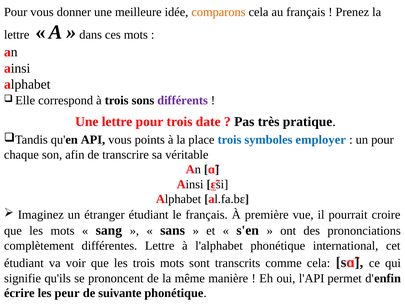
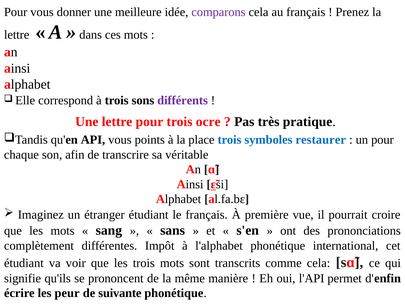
comparons colour: orange -> purple (218, 12)
date: date -> ocre (208, 122)
employer: employer -> restaurer (321, 140)
différentes Lettre: Lettre -> Impôt (160, 246)
